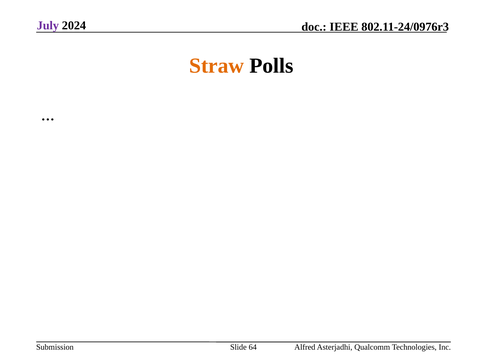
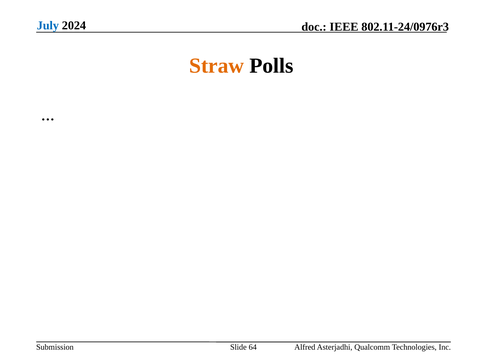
July colour: purple -> blue (48, 26)
